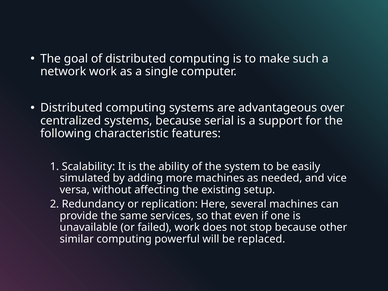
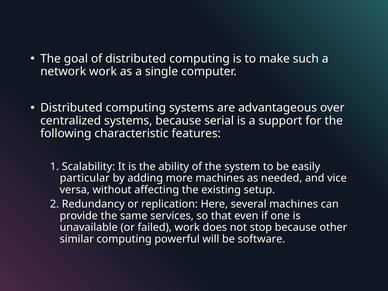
simulated: simulated -> particular (85, 178)
replaced: replaced -> software (261, 239)
